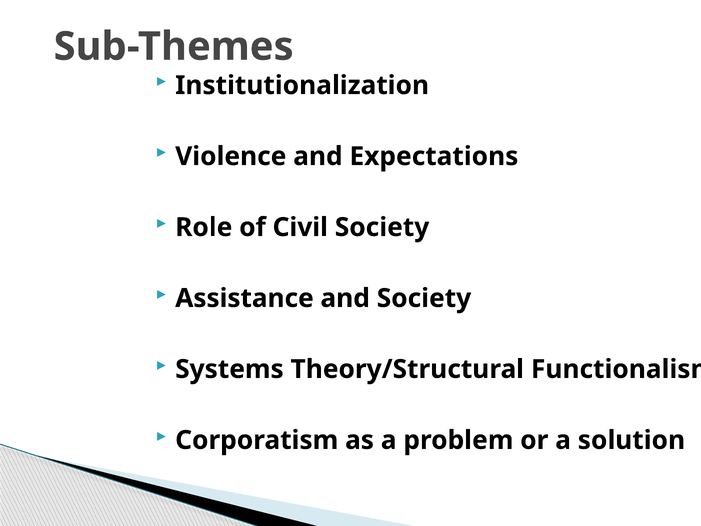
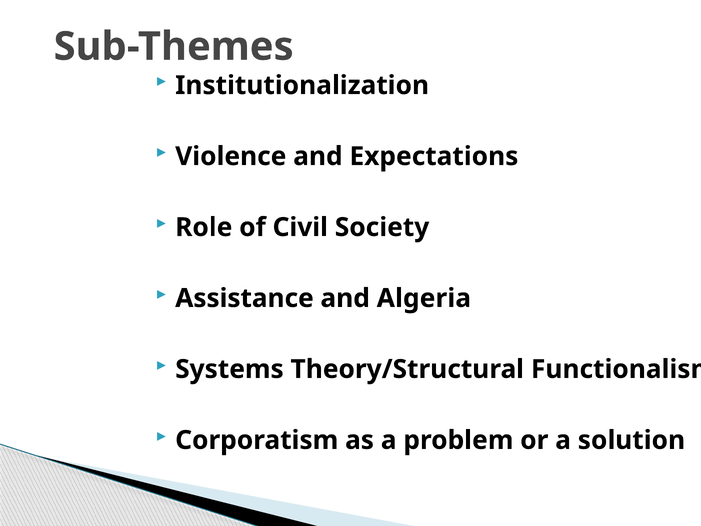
and Society: Society -> Algeria (424, 298)
